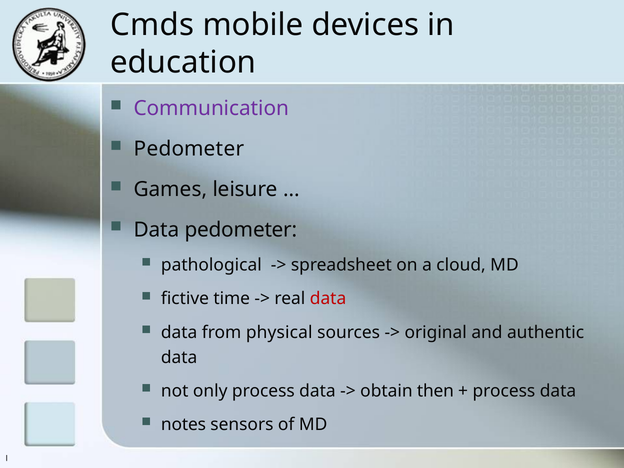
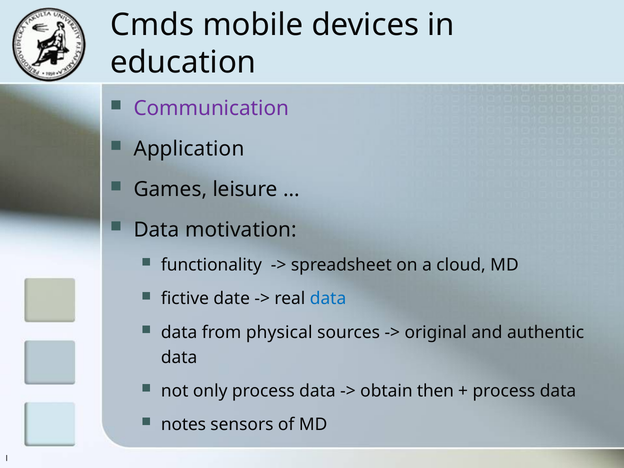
Pedometer: Pedometer -> Application (189, 149)
Data pedometer: pedometer -> motivation (241, 230)
pathological: pathological -> functionality (211, 265)
time: time -> date (232, 299)
data colour: red -> blue (328, 299)
